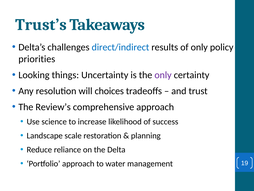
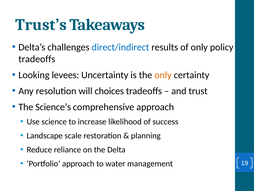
priorities: priorities -> tradeoffs (37, 59)
things: things -> levees (65, 75)
only colour: purple -> orange (163, 75)
Review’s: Review’s -> Science’s (53, 107)
